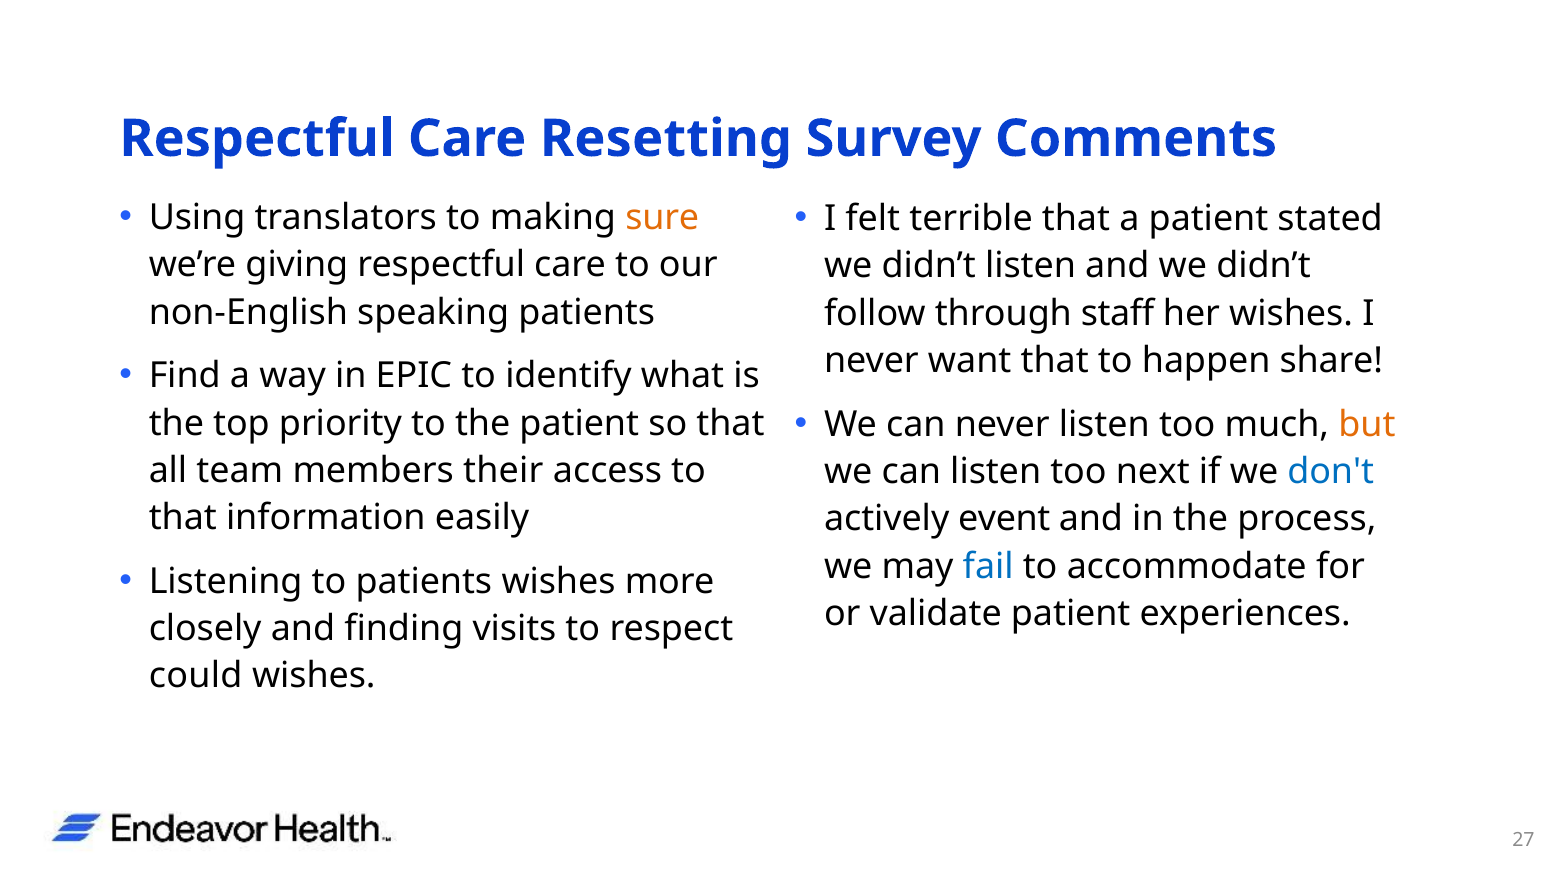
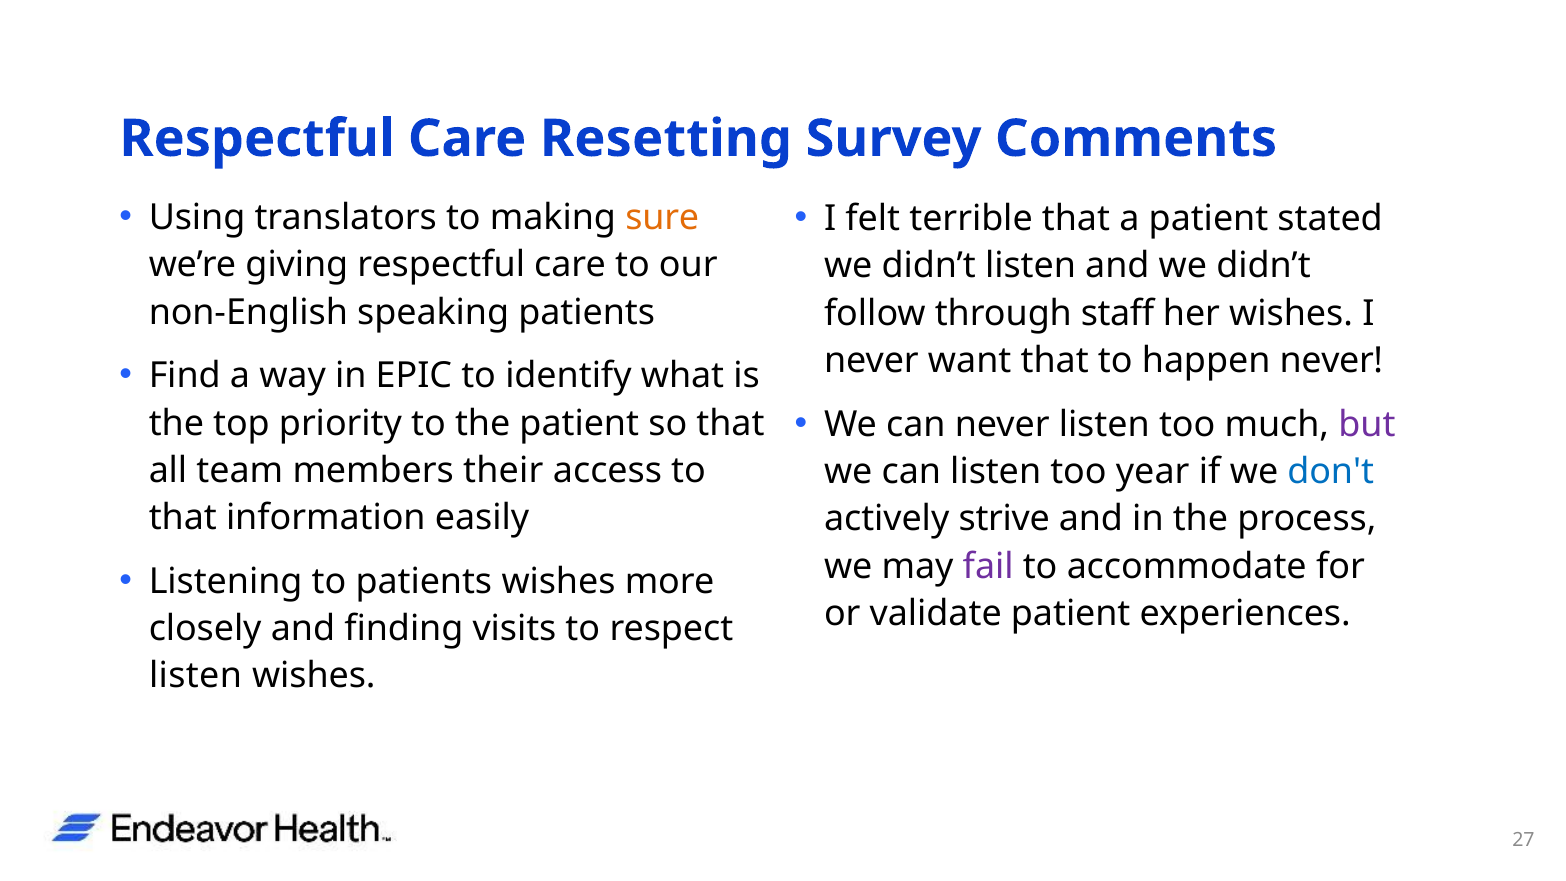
happen share: share -> never (1331, 361)
but colour: orange -> purple (1367, 424)
next: next -> year (1153, 472)
event: event -> strive (1004, 519)
fail colour: blue -> purple (988, 566)
could: could -> listen (196, 676)
